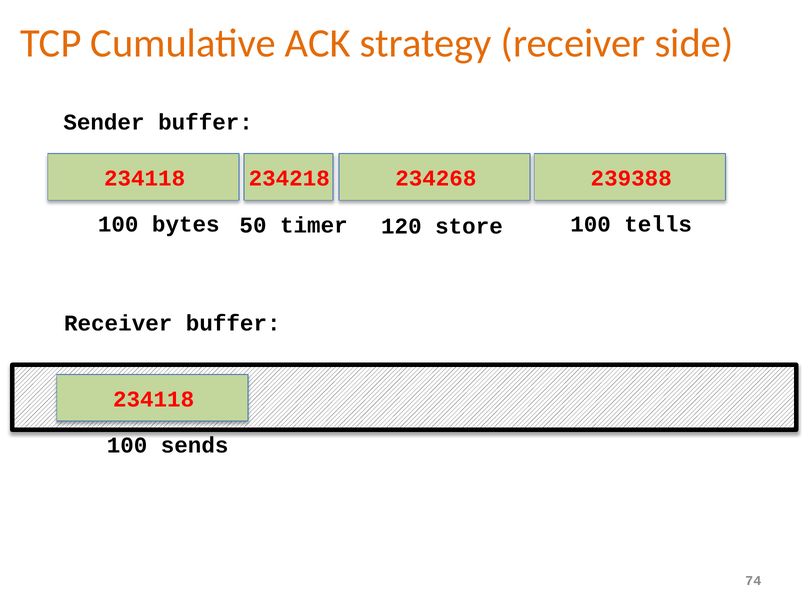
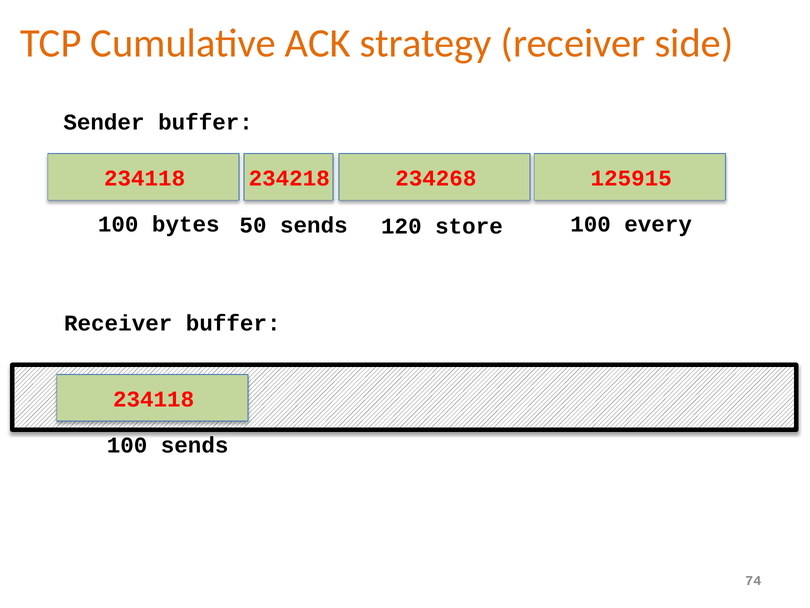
239388: 239388 -> 125915 (631, 178)
50 timer: timer -> sends (314, 225)
tells: tells -> every (658, 224)
